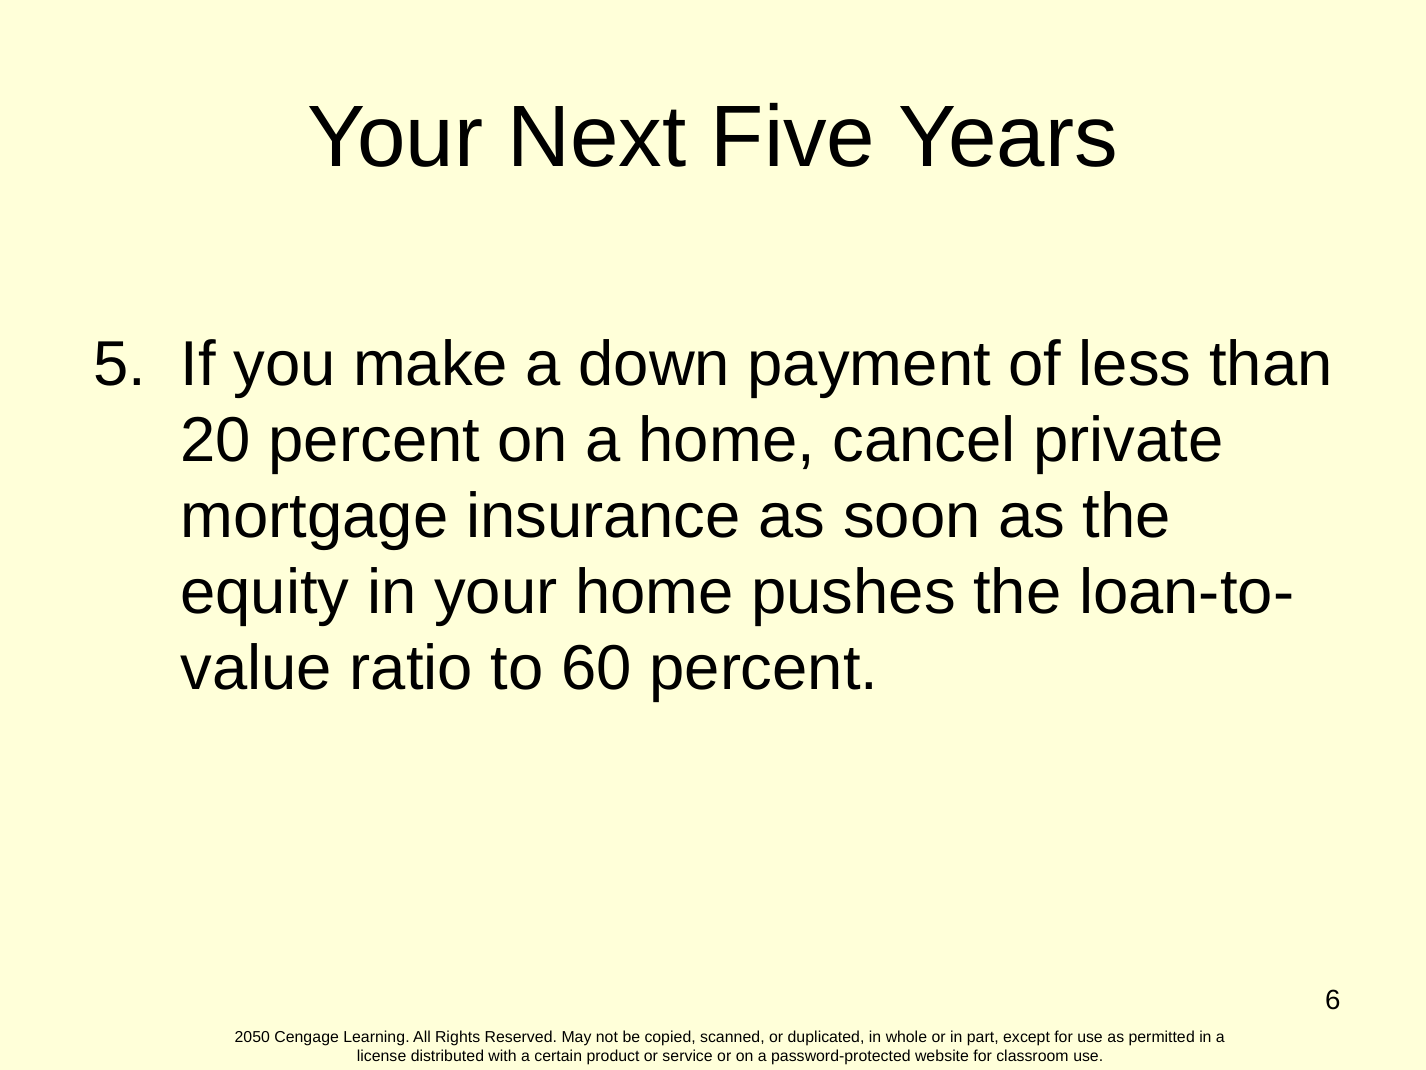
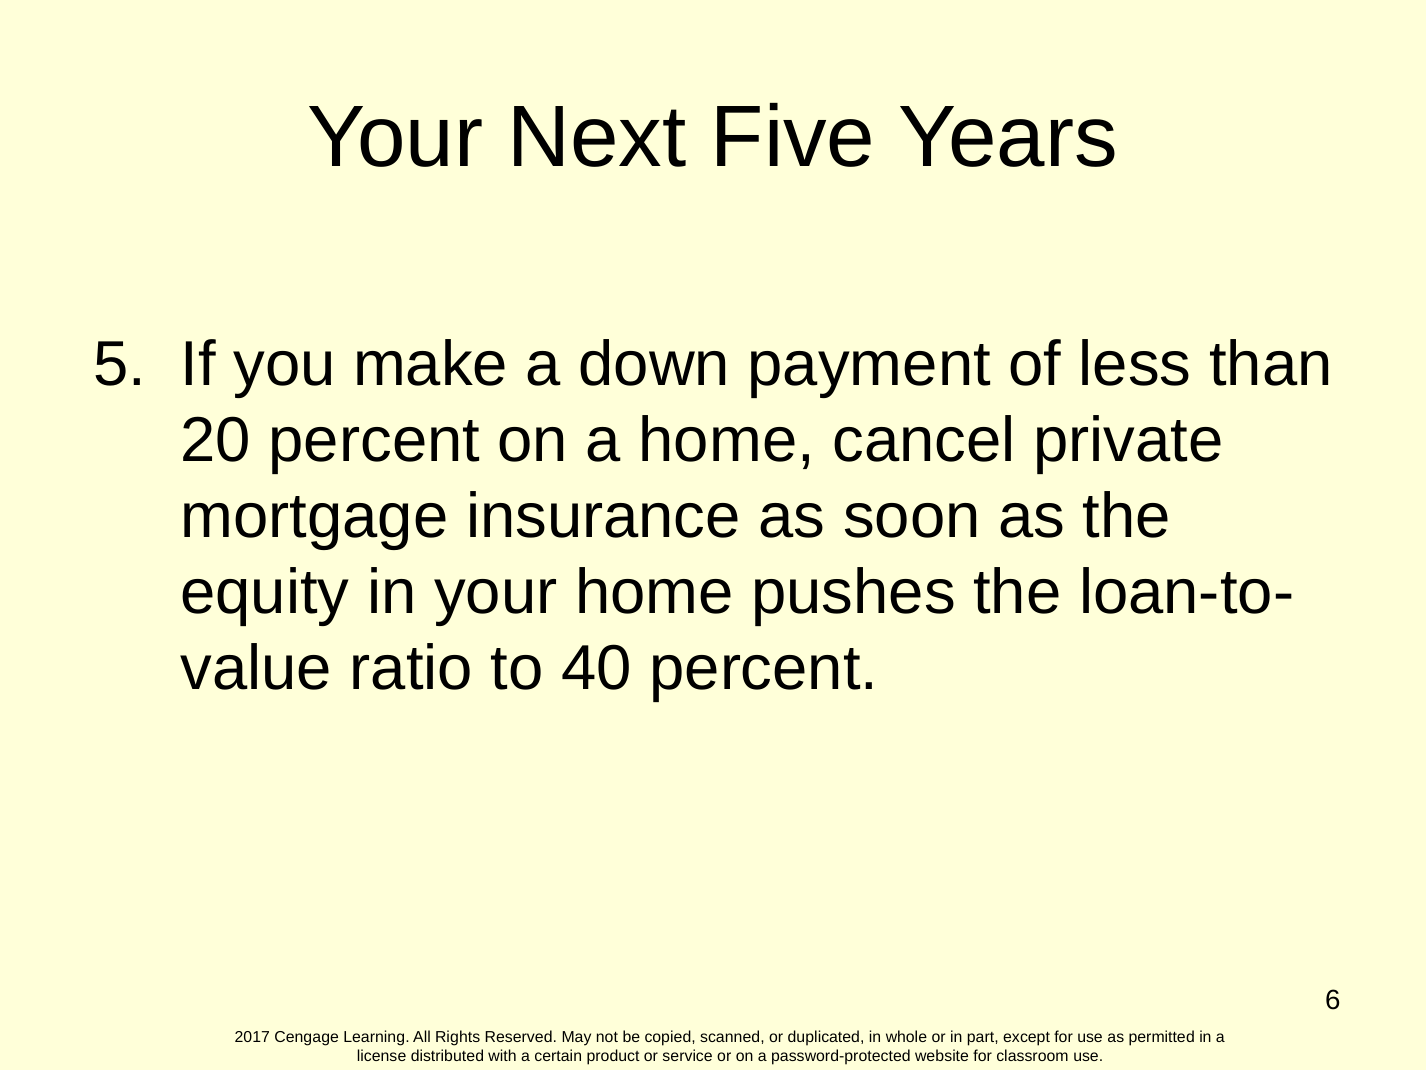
60: 60 -> 40 (596, 668)
2050: 2050 -> 2017 (252, 1037)
